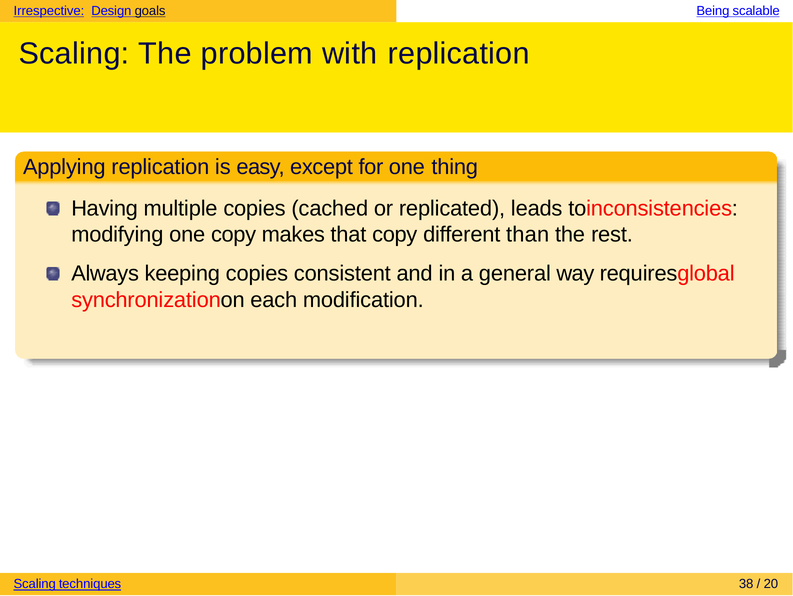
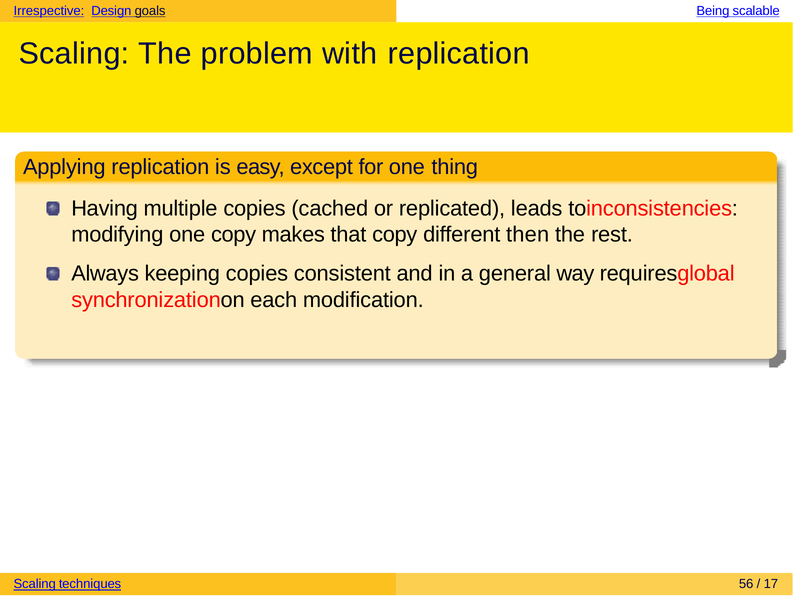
than: than -> then (528, 234)
38: 38 -> 56 (746, 583)
20: 20 -> 17 (771, 583)
